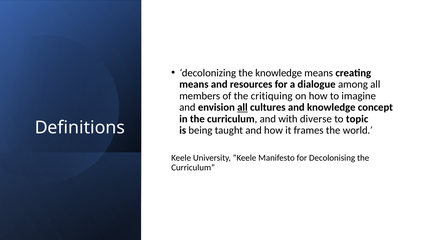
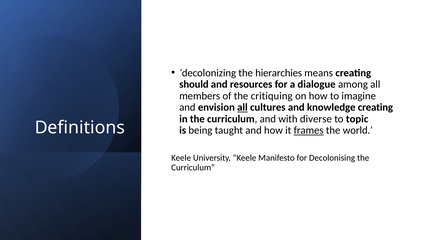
the knowledge: knowledge -> hierarchies (279, 73)
means: means -> should (194, 84)
knowledge concept: concept -> creating (375, 107)
frames underline: none -> present (309, 130)
